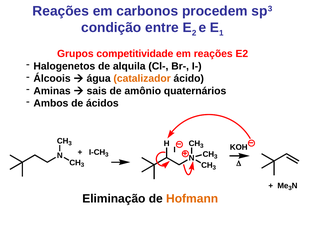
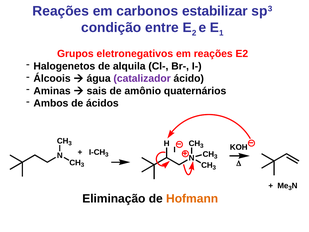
procedem: procedem -> estabilizar (215, 11)
competitividade: competitividade -> eletronegativos (135, 54)
catalizador colour: orange -> purple (142, 78)
